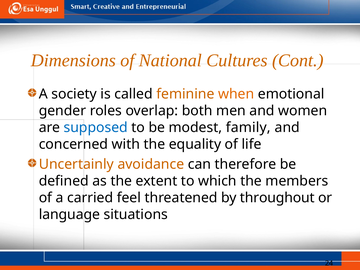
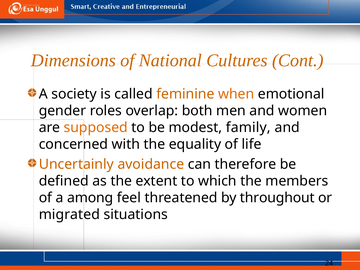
supposed colour: blue -> orange (96, 128)
carried: carried -> among (90, 198)
language: language -> migrated (69, 215)
